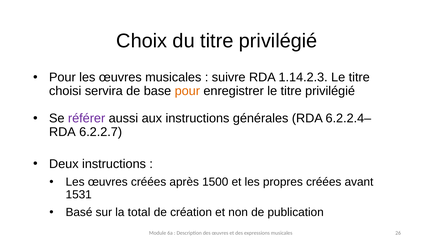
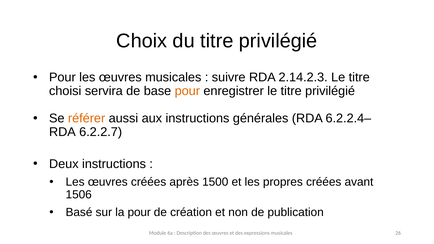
1.14.2.3: 1.14.2.3 -> 2.14.2.3 (303, 77)
référer colour: purple -> orange (87, 118)
1531: 1531 -> 1506 (79, 195)
la total: total -> pour (139, 212)
